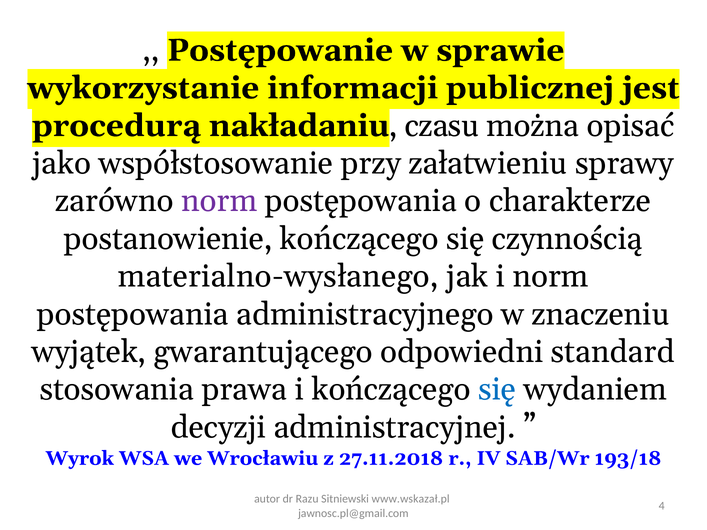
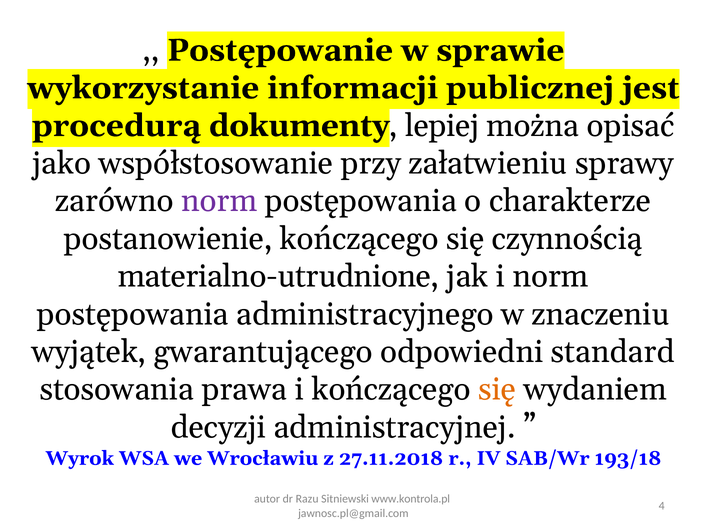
nakładaniu: nakładaniu -> dokumenty (299, 126)
czasu: czasu -> lepiej (442, 126)
materialno-wysłanego: materialno-wysłanego -> materialno-utrudnione (278, 277)
się colour: blue -> orange (497, 390)
www.wskazał.pl: www.wskazał.pl -> www.kontrola.pl (411, 499)
